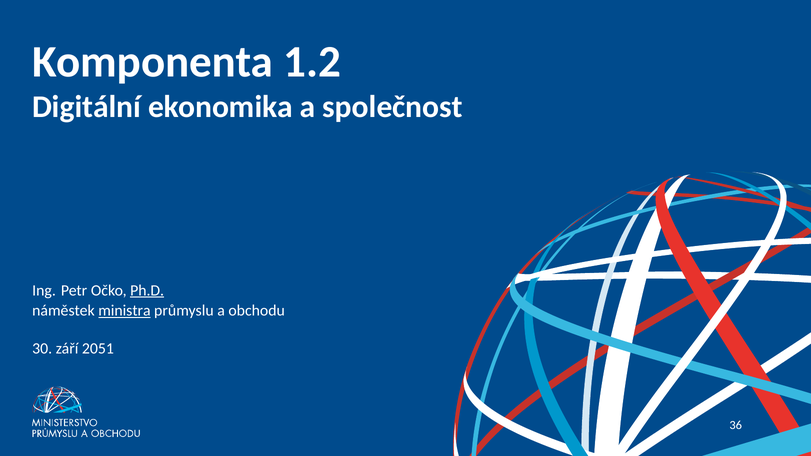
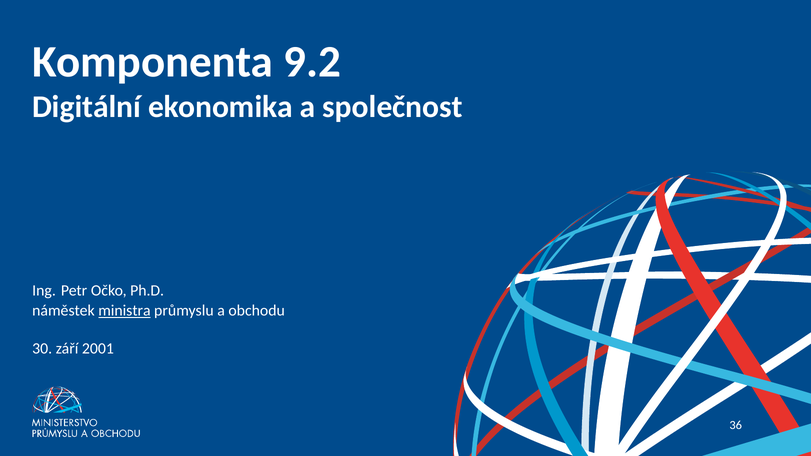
1.2: 1.2 -> 9.2 (312, 62)
Ph.D underline: present -> none (147, 291)
2051: 2051 -> 2001 (98, 349)
